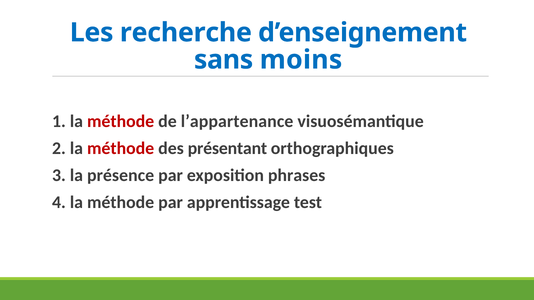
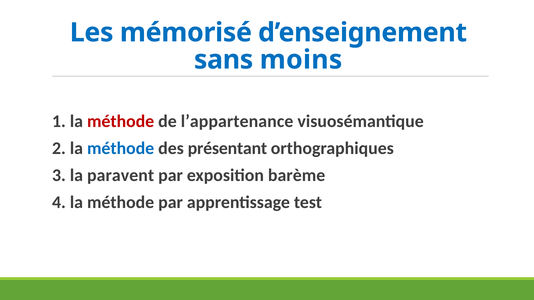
recherche: recherche -> mémorisé (186, 33)
méthode colour: red -> blue (121, 149)
présence: présence -> paravent (121, 176)
phrases: phrases -> barème (297, 176)
